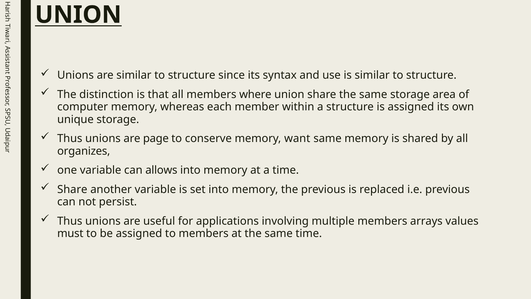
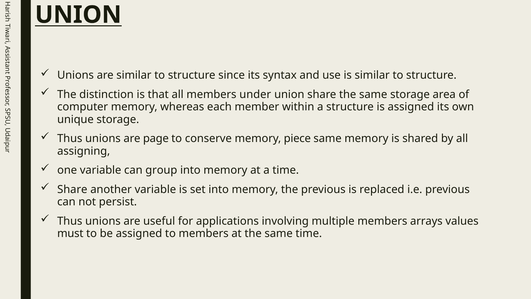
where: where -> under (255, 94)
want: want -> piece (297, 139)
organizes: organizes -> assigning (84, 151)
allows: allows -> group (161, 170)
